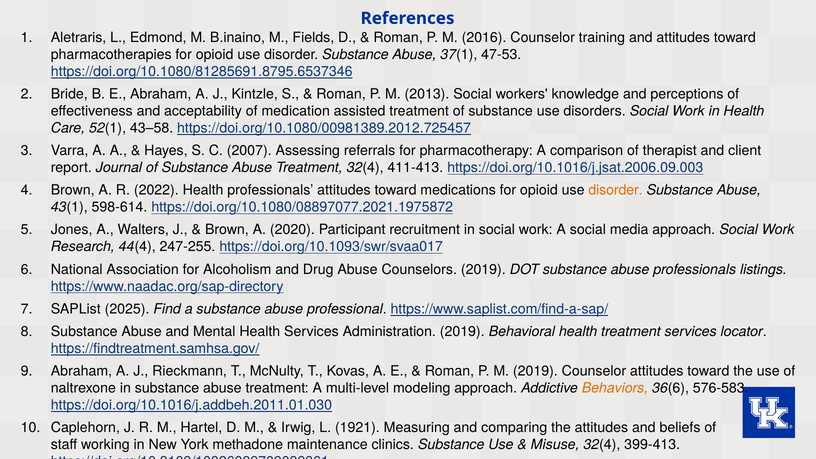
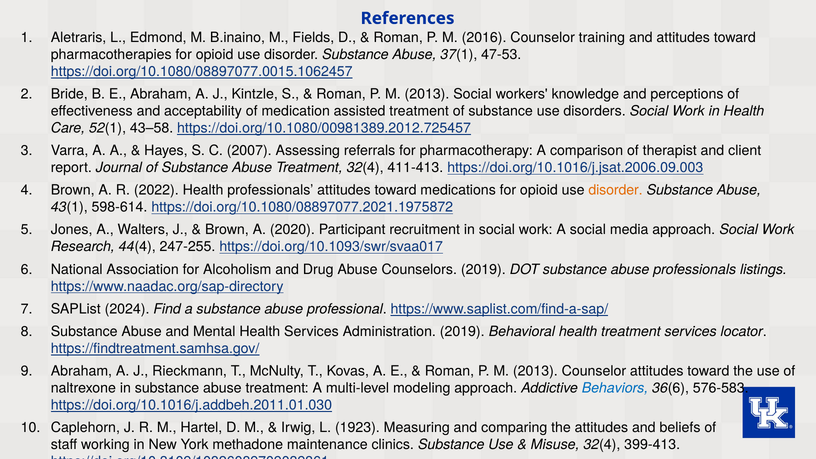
https://doi.org/10.1080/81285691.8795.6537346: https://doi.org/10.1080/81285691.8795.6537346 -> https://doi.org/10.1080/08897077.0015.1062457 (202, 72)
2025: 2025 -> 2024 (127, 309)
2019: 2019 -> 2013 (535, 371)
Behaviors colour: orange -> blue (615, 388)
1921: 1921 -> 1923 (357, 428)
